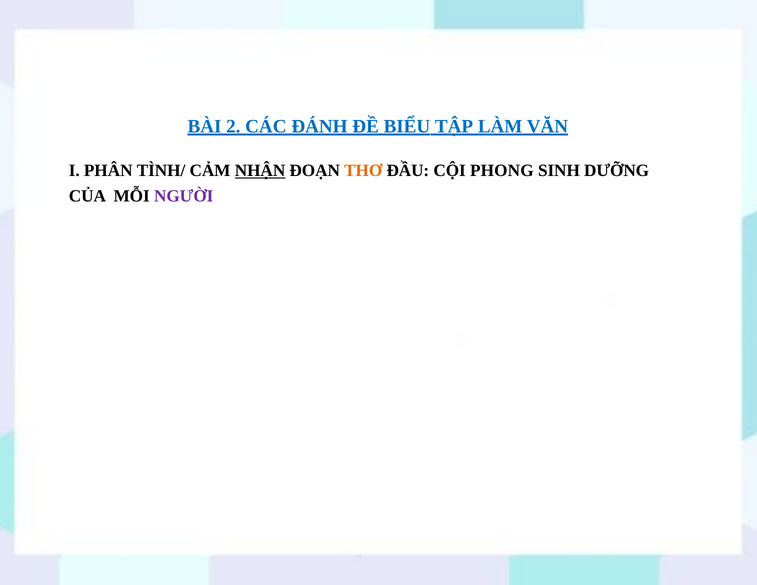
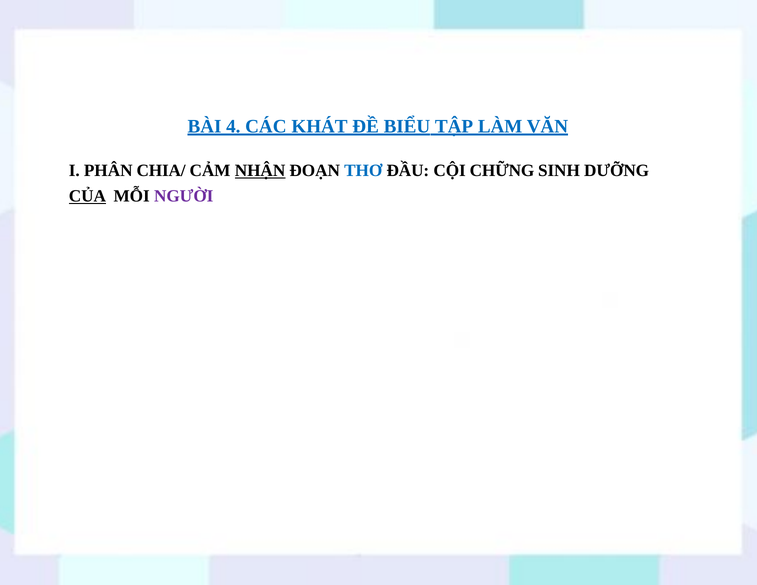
2: 2 -> 4 (233, 126)
ĐÁNH: ĐÁNH -> KHÁT (320, 126)
TÌNH/: TÌNH/ -> CHIA/ (161, 170)
THƠ colour: orange -> blue (363, 170)
PHONG: PHONG -> CHỮNG (502, 170)
CỦA underline: none -> present (87, 196)
